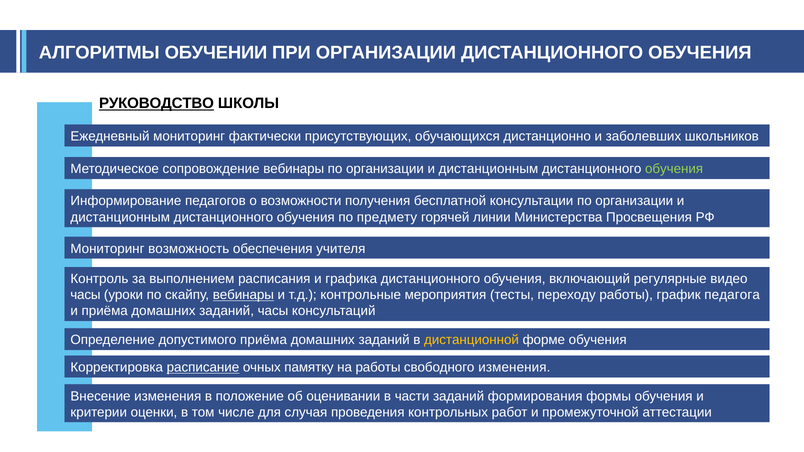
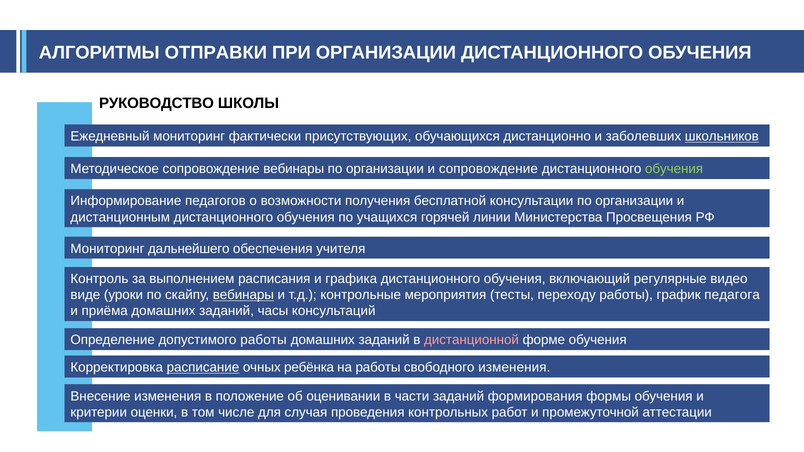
ОБУЧЕНИИ: ОБУЧЕНИИ -> ОТПРАВКИ (216, 53)
РУКОВОДСТВО underline: present -> none (156, 103)
школьников underline: none -> present (722, 136)
дистанционным: дистанционным -> сопровождение (488, 169)
предмету: предмету -> учащихся (387, 217)
возможность: возможность -> дальнейшего (189, 249)
часы: часы -> виде (85, 295)
допустимого приёма: приёма -> работы (264, 340)
дистанционной colour: yellow -> pink (472, 340)
памятку: памятку -> ребёнка (309, 368)
